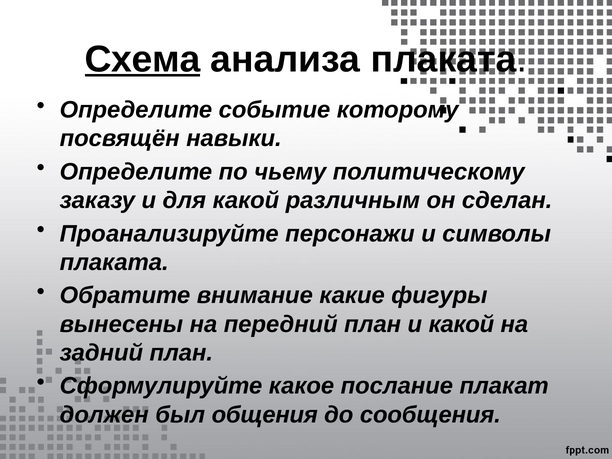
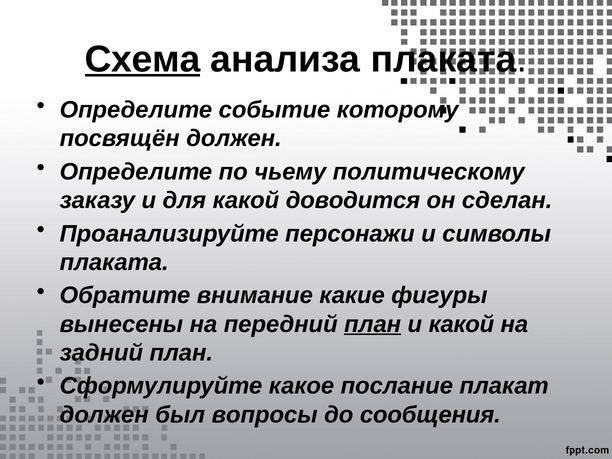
посвящён навыки: навыки -> должен (234, 138)
различным: различным -> доводится (353, 200)
план underline: none -> present (373, 324)
общения: общения -> вопросы (265, 415)
